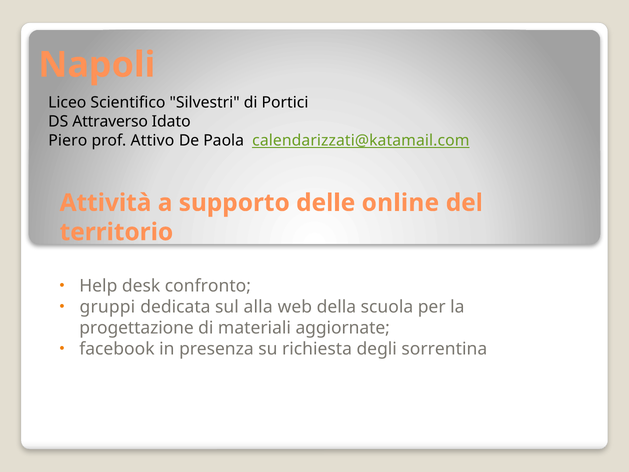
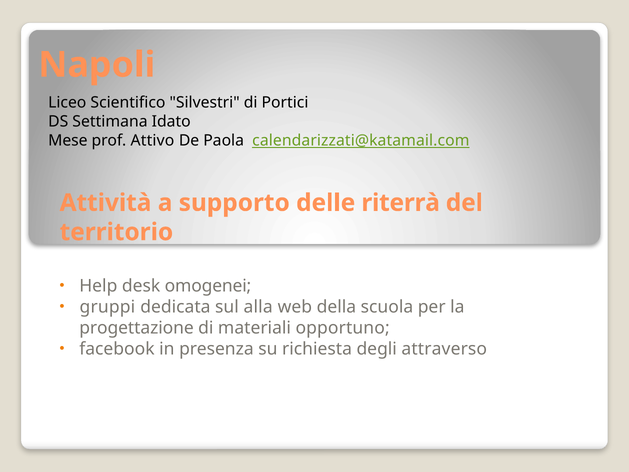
Attraverso: Attraverso -> Settimana (110, 121)
Piero: Piero -> Mese (68, 140)
online: online -> riterrà (401, 203)
confronto: confronto -> omogenei (208, 286)
aggiornate: aggiornate -> opportuno (343, 328)
sorrentina: sorrentina -> attraverso (444, 349)
